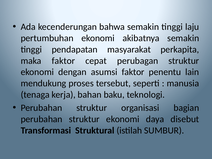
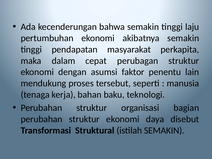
maka faktor: faktor -> dalam (63, 61)
istilah SUMBUR: SUMBUR -> SEMAKIN (164, 130)
